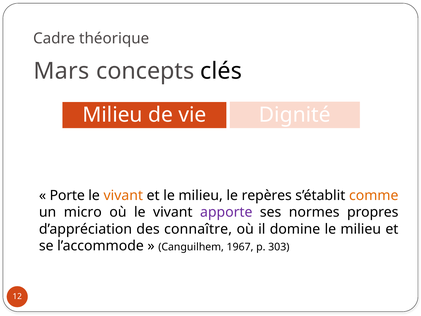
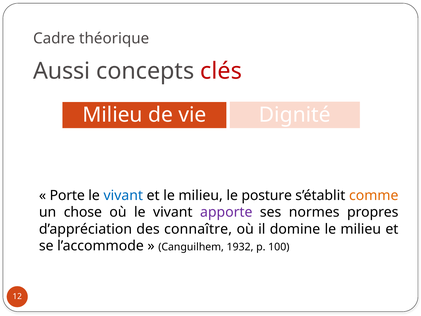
Mars: Mars -> Aussi (62, 71)
clés colour: black -> red (221, 71)
vivant colour: orange -> blue (123, 195)
repères: repères -> posture (267, 195)
micro: micro -> chose (83, 212)
1967: 1967 -> 1932 (240, 247)
303: 303 -> 100 (279, 247)
